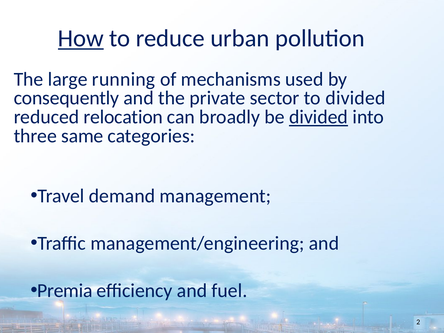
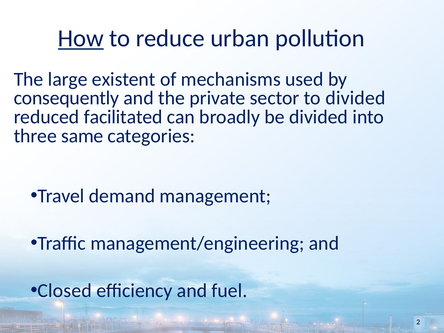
running: running -> existent (124, 79)
relocation: relocation -> facilitated (123, 117)
divided underline: present -> none (319, 117)
Premia: Premia -> Closed (65, 291)
